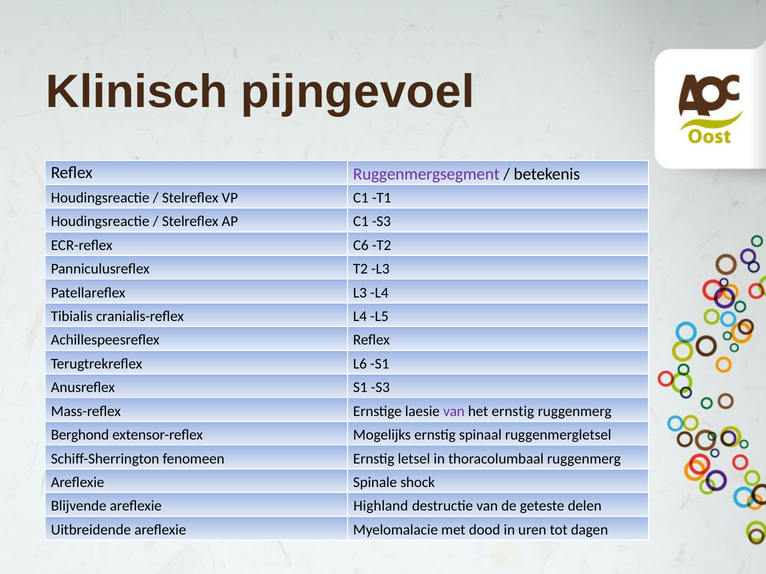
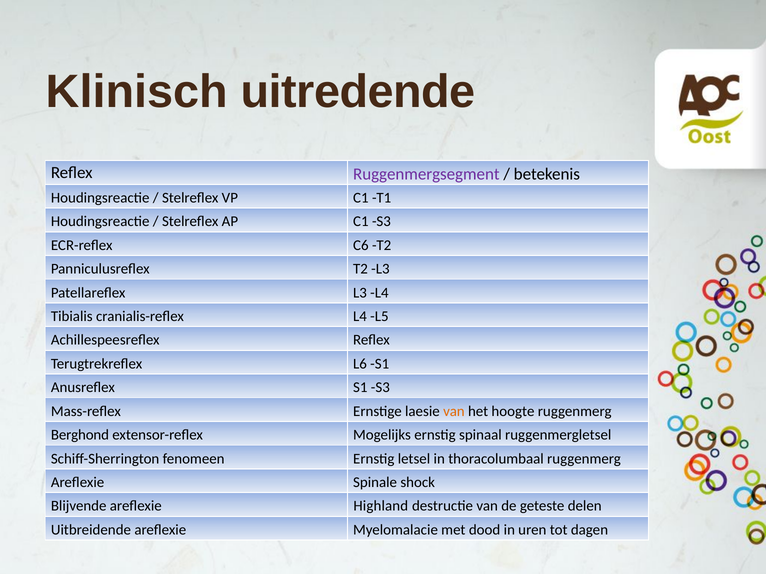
pijngevoel: pijngevoel -> uitredende (358, 92)
van colour: purple -> orange (454, 412)
het ernstig: ernstig -> hoogte (513, 412)
